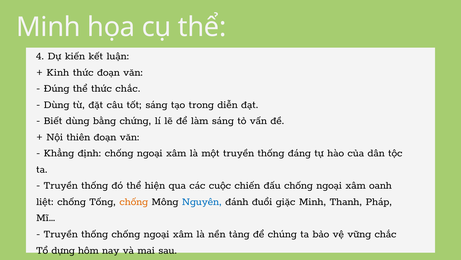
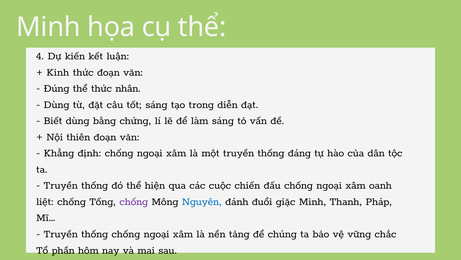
thức chắc: chắc -> nhân (128, 88)
chống colour: orange -> purple (134, 201)
dựng: dựng -> phần (63, 249)
